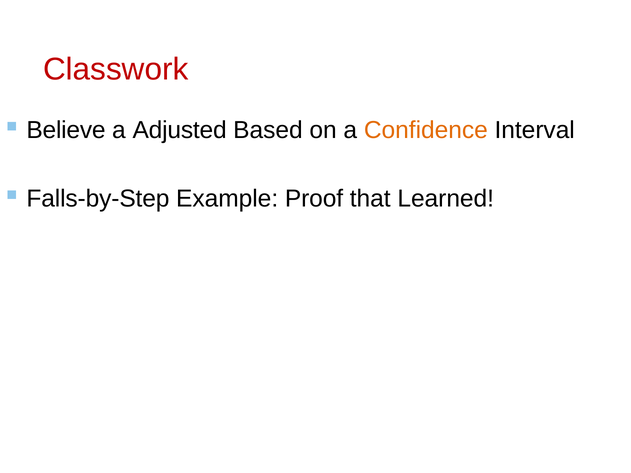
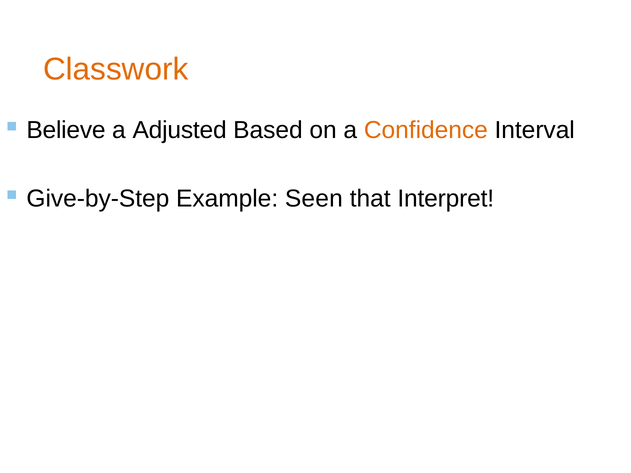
Classwork colour: red -> orange (116, 69)
Falls-by-Step: Falls-by-Step -> Give-by-Step (98, 199)
Proof: Proof -> Seen (314, 199)
Learned: Learned -> Interpret (446, 199)
